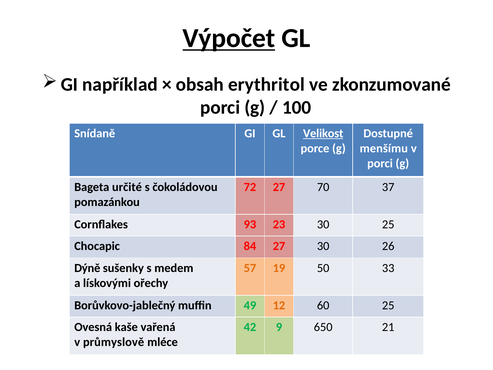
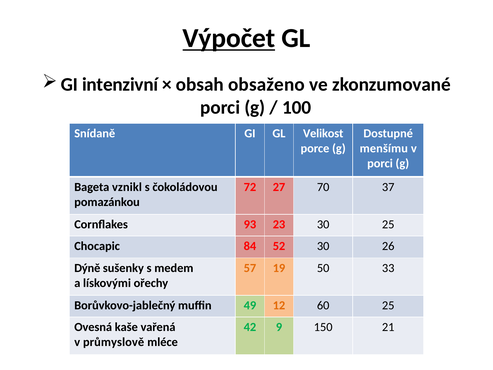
například: například -> intenzivní (120, 85)
erythritol: erythritol -> obsaženo (266, 85)
Velikost underline: present -> none (323, 133)
určité: určité -> vznikl (127, 187)
84 27: 27 -> 52 (279, 246)
650: 650 -> 150 (323, 327)
